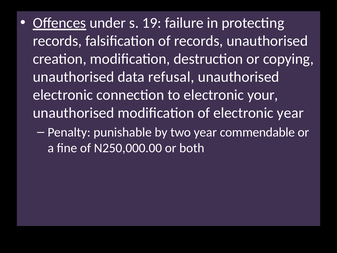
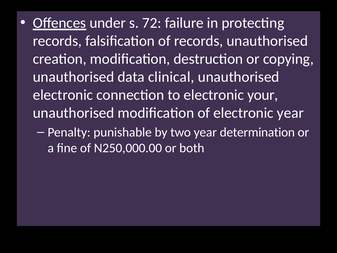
19: 19 -> 72 (152, 23)
refusal: refusal -> clinical (171, 77)
commendable: commendable -> determination (257, 132)
